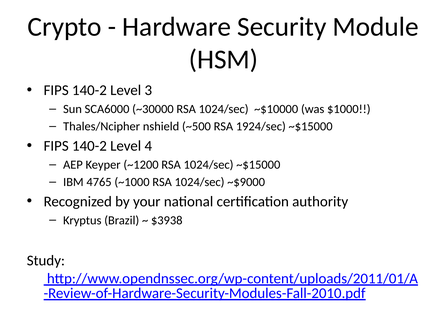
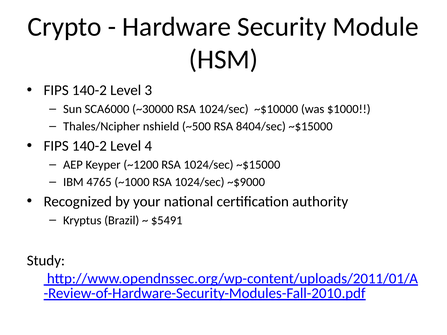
1924/sec: 1924/sec -> 8404/sec (261, 127)
$3938: $3938 -> $5491 (167, 220)
